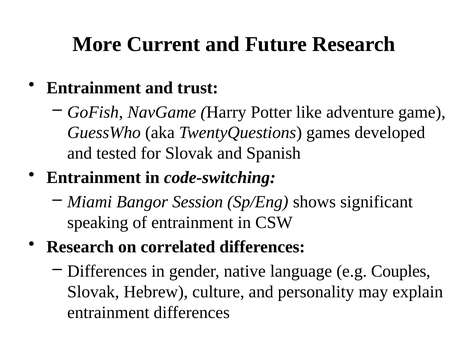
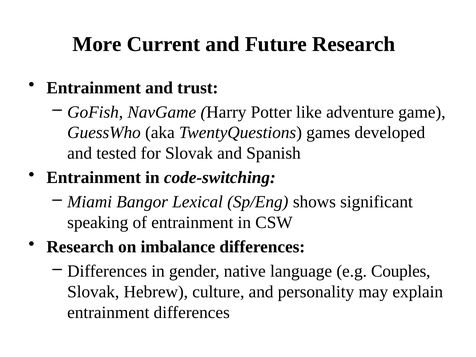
Session: Session -> Lexical (198, 202)
correlated: correlated -> imbalance (178, 247)
